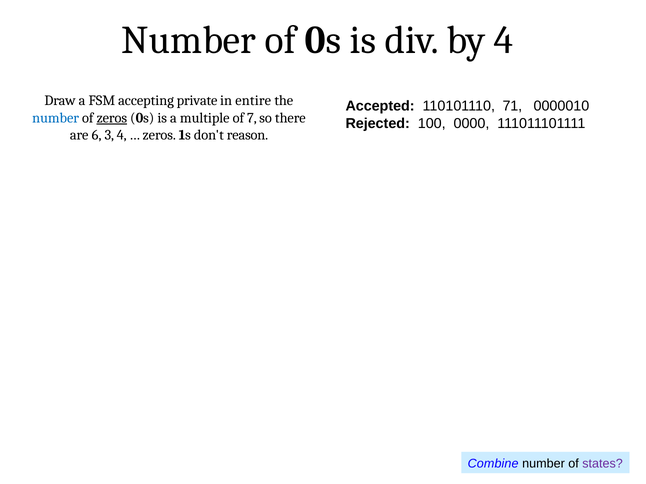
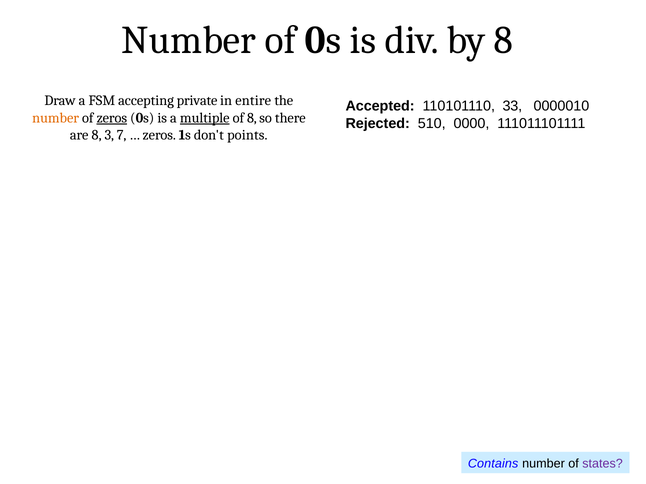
by 4: 4 -> 8 (503, 40)
71: 71 -> 33 (512, 106)
number colour: blue -> orange (56, 118)
multiple underline: none -> present (205, 118)
of 7: 7 -> 8 (252, 118)
100: 100 -> 510 (432, 123)
are 6: 6 -> 8 (97, 135)
3 4: 4 -> 7 (122, 135)
reason: reason -> points (247, 135)
Combine: Combine -> Contains (493, 464)
